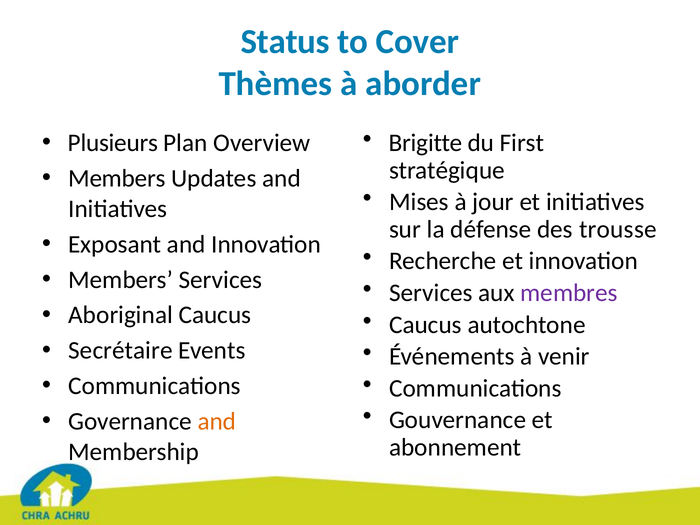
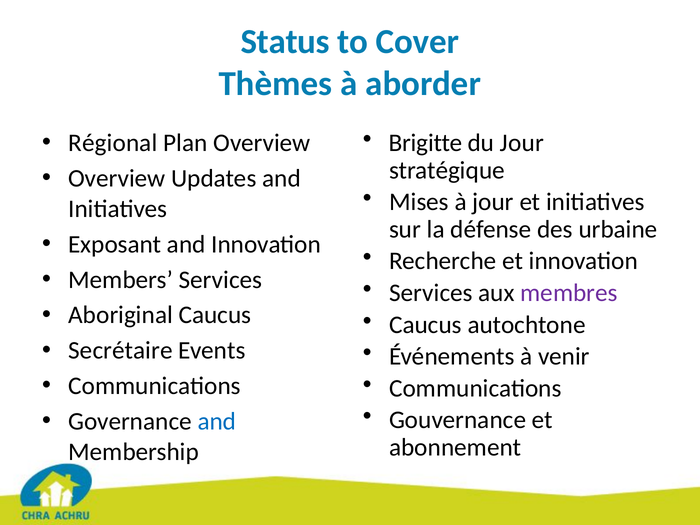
du First: First -> Jour (522, 143)
Plusieurs: Plusieurs -> Régional (113, 143)
Members: Members -> Overview (117, 178)
trousse: trousse -> urbaine (618, 229)
and colour: orange -> blue (217, 421)
